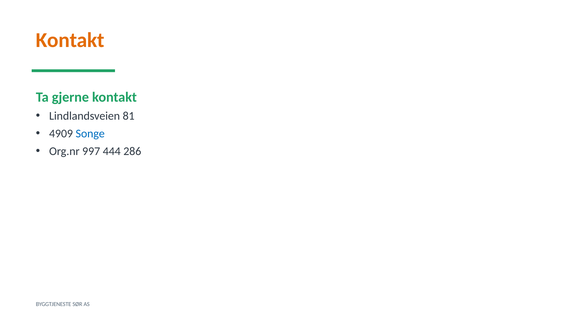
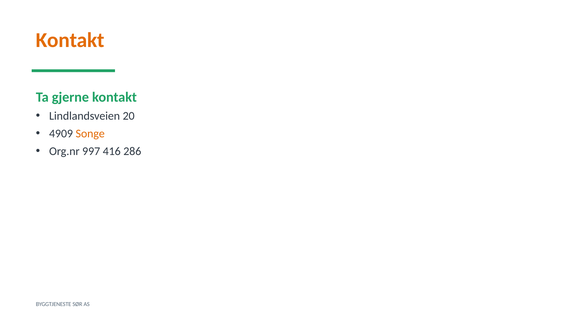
81: 81 -> 20 (129, 116)
Songe colour: blue -> orange (90, 134)
444: 444 -> 416 (112, 151)
